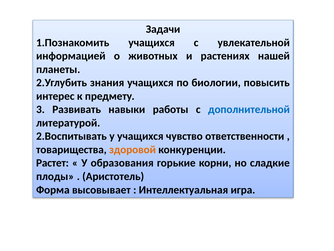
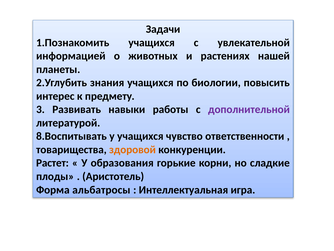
дополнительной colour: blue -> purple (249, 109)
2.Воспитывать: 2.Воспитывать -> 8.Воспитывать (71, 136)
высовывает: высовывает -> альбатросы (101, 189)
